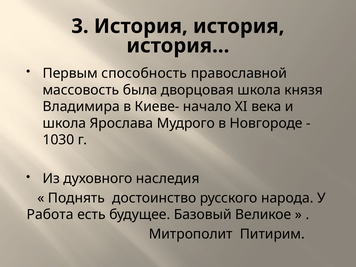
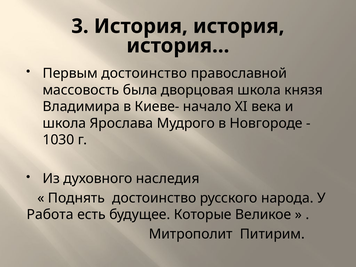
Первым способность: способность -> достоинство (144, 73)
Базовый: Базовый -> Которые (203, 215)
